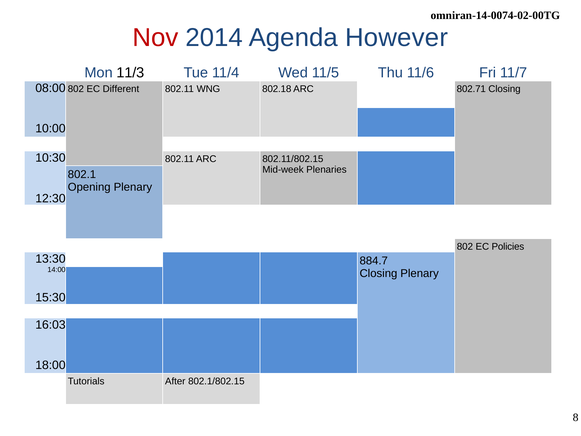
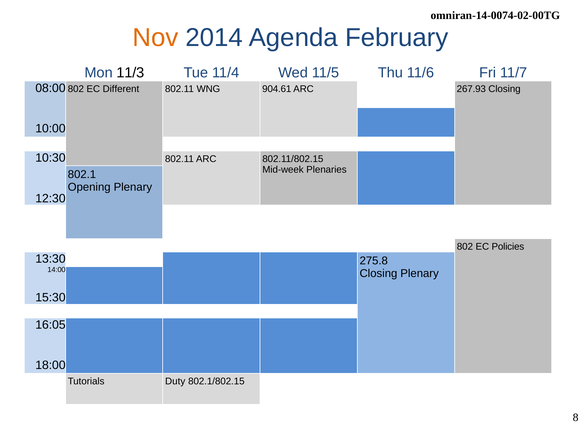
Nov colour: red -> orange (155, 38)
However: However -> February (397, 38)
802.18: 802.18 -> 904.61 (277, 89)
802.71: 802.71 -> 267.93 (471, 89)
884.7: 884.7 -> 275.8 (374, 261)
16:03: 16:03 -> 16:05 (50, 325)
After: After -> Duty (175, 381)
